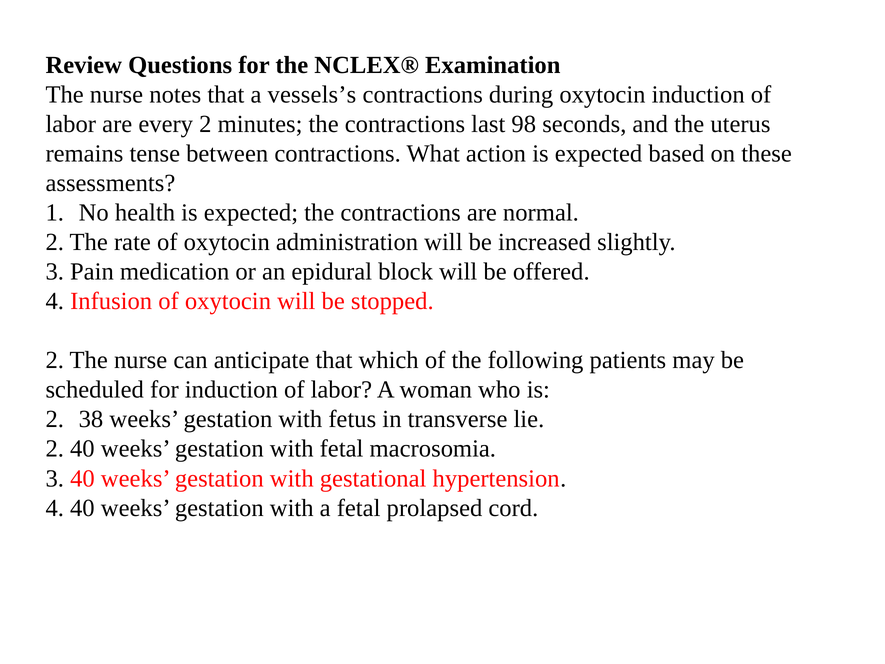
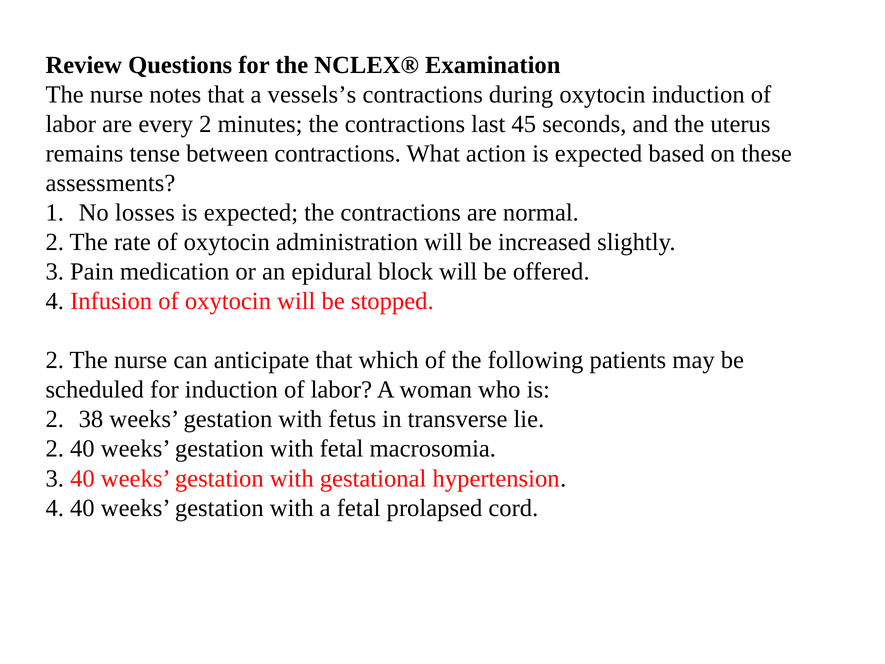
98: 98 -> 45 (524, 124)
health: health -> losses (145, 213)
